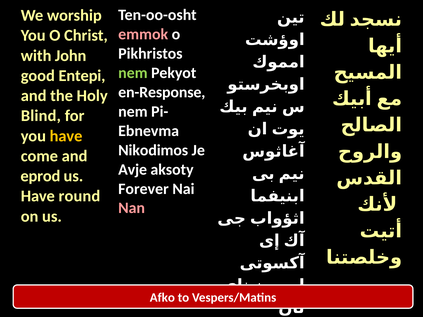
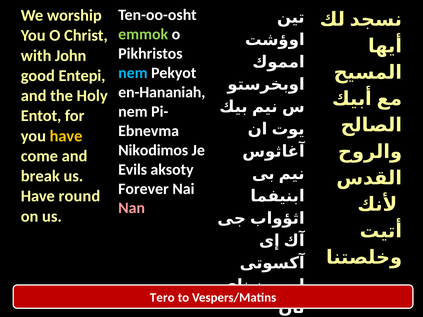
emmok colour: pink -> light green (143, 34)
nem colour: light green -> light blue (133, 73)
en-Response: en-Response -> en-Hananiah (162, 92)
Blind: Blind -> Entot (41, 116)
Avje: Avje -> Evils (133, 170)
eprod: eprod -> break (40, 176)
Afko: Afko -> Tero (162, 298)
